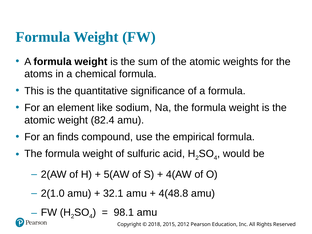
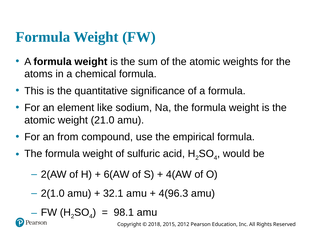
82.4: 82.4 -> 21.0 (103, 120)
finds: finds -> from (68, 137)
5(AW: 5(AW -> 6(AW (117, 174)
4(48.8: 4(48.8 -> 4(96.3 (173, 193)
